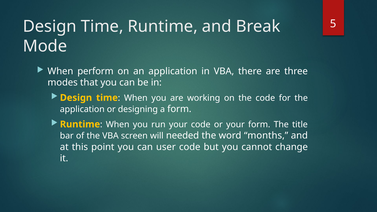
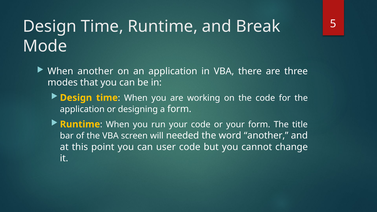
When perform: perform -> another (95, 71)
word months: months -> another (266, 136)
